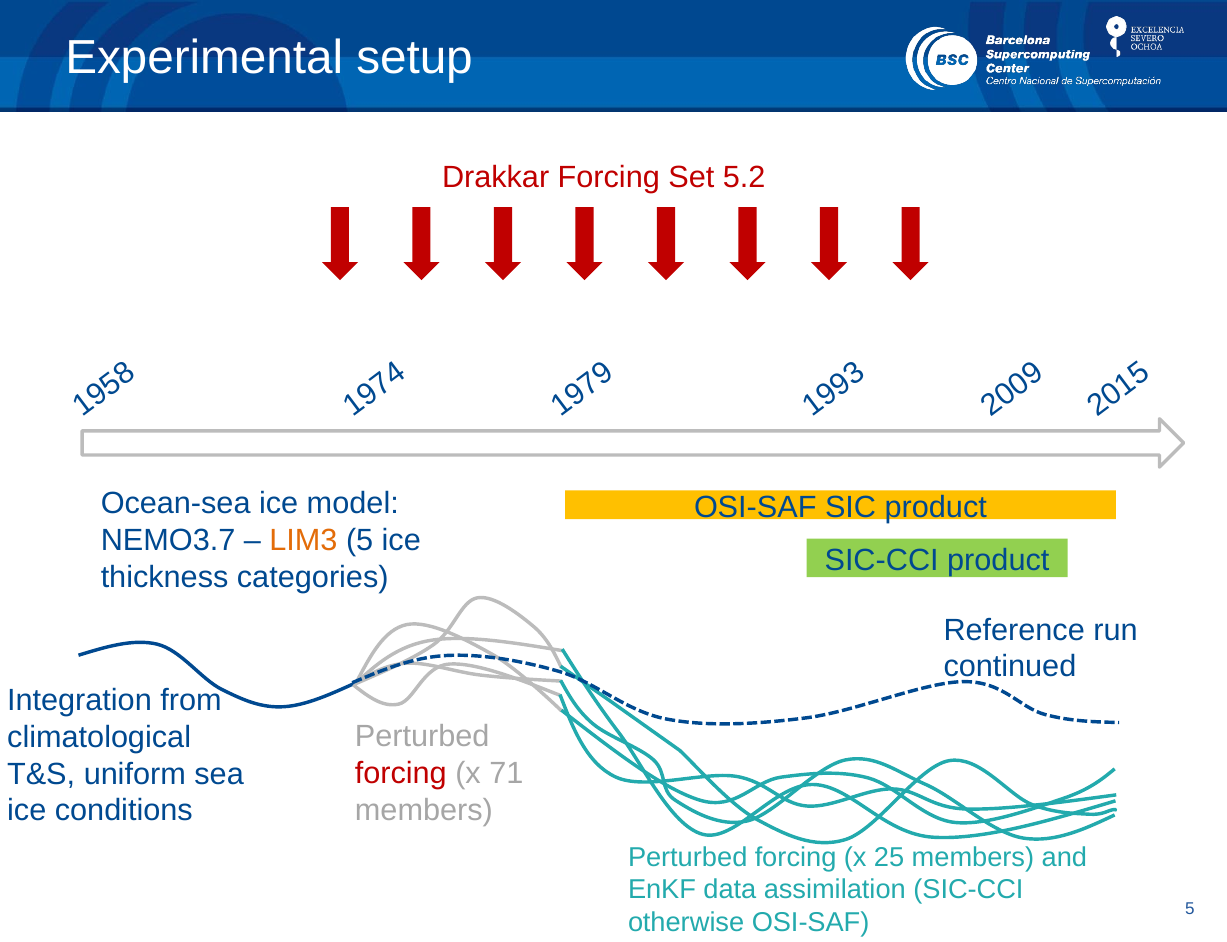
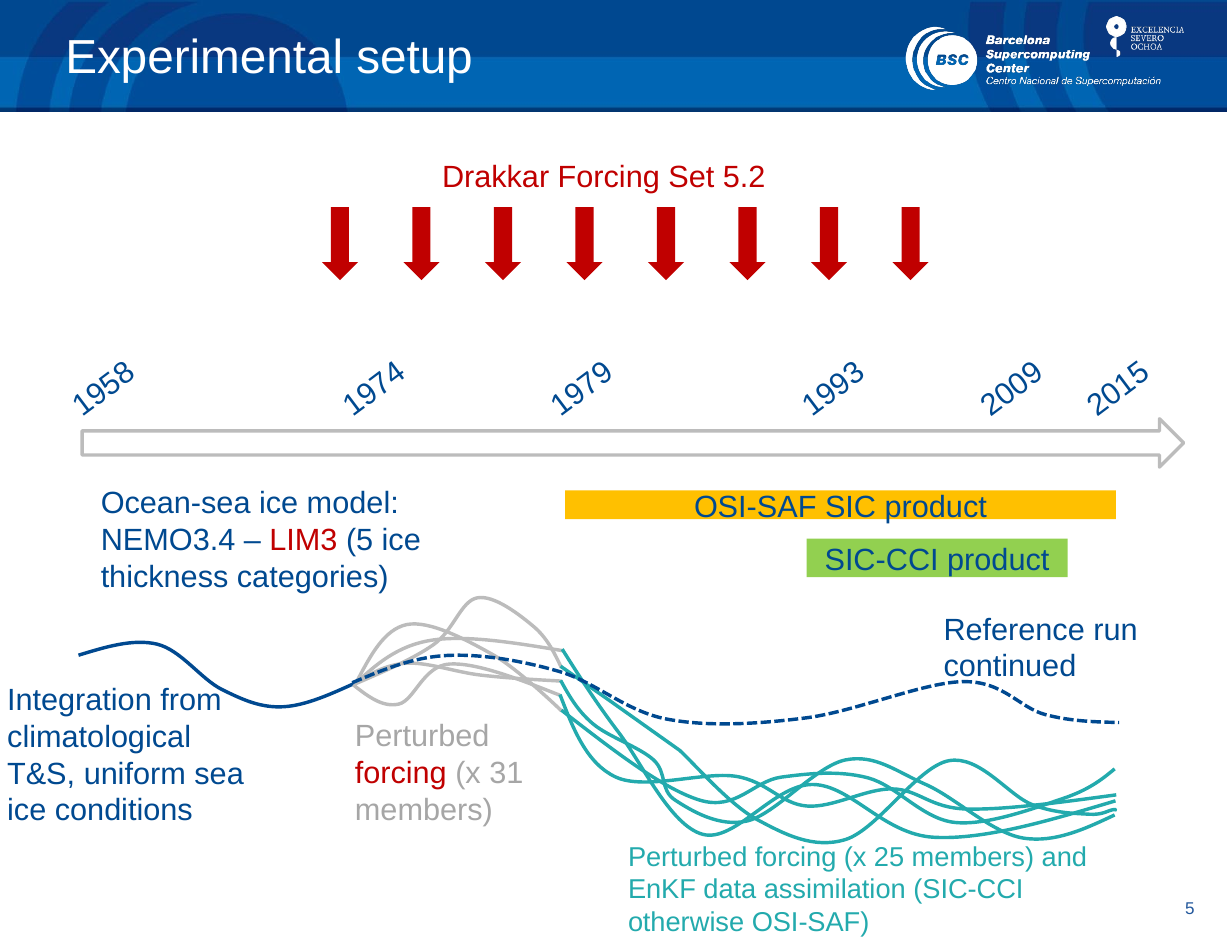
NEMO3.7: NEMO3.7 -> NEMO3.4 (168, 540)
LIM3 colour: orange -> red (303, 540)
71: 71 -> 31 (506, 774)
